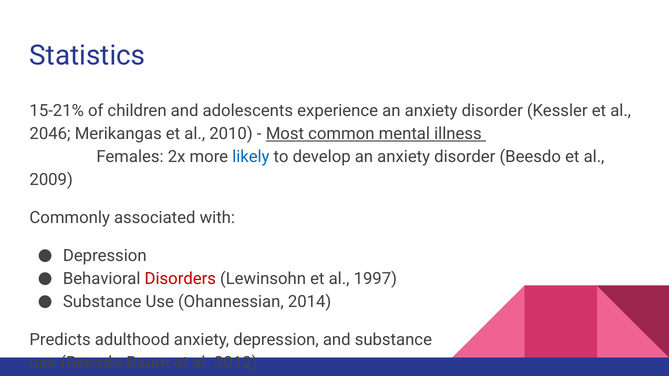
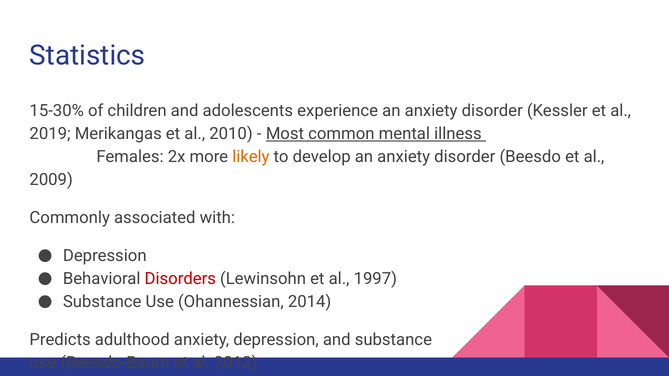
15-21%: 15-21% -> 15-30% (57, 111)
2046: 2046 -> 2019 (50, 134)
likely colour: blue -> orange (251, 157)
